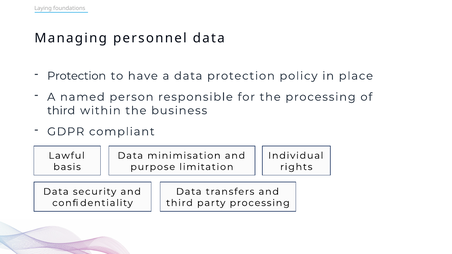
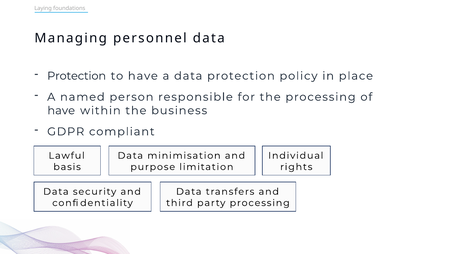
third: third -> have (61, 111)
